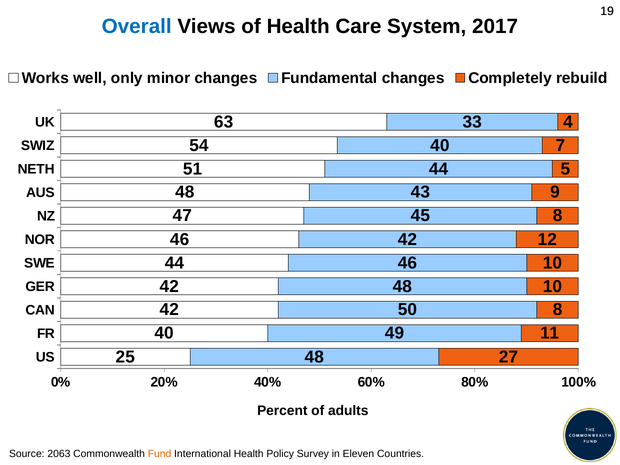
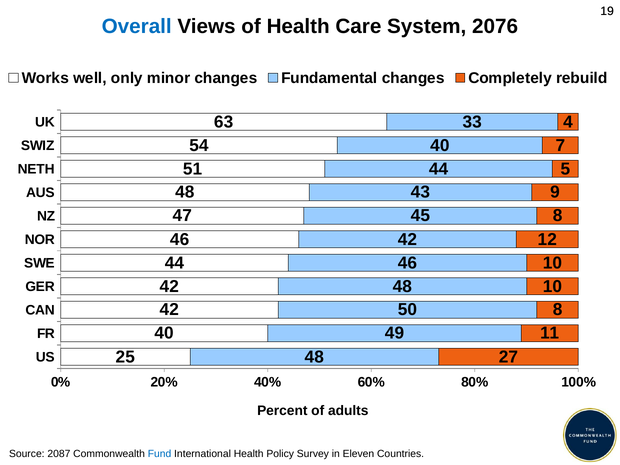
2017: 2017 -> 2076 (495, 26)
2063: 2063 -> 2087 (59, 454)
Fund colour: orange -> blue (160, 454)
